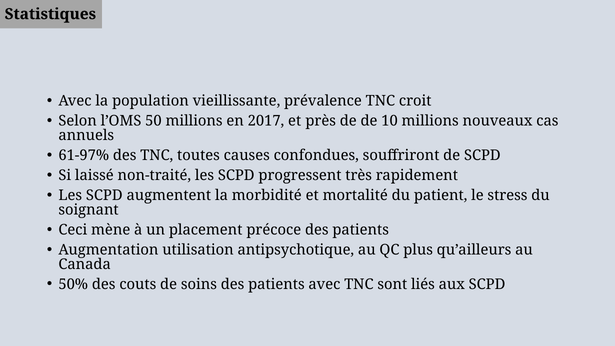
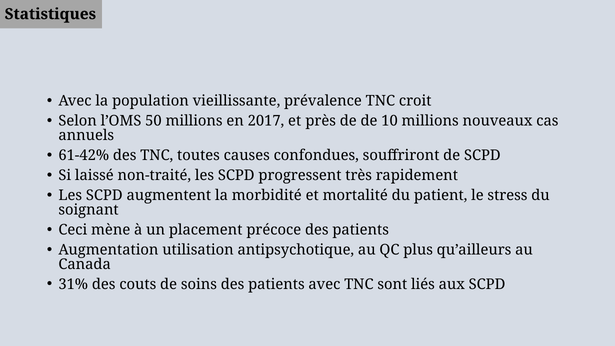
61-97%: 61-97% -> 61-42% (84, 155)
50%: 50% -> 31% (73, 284)
